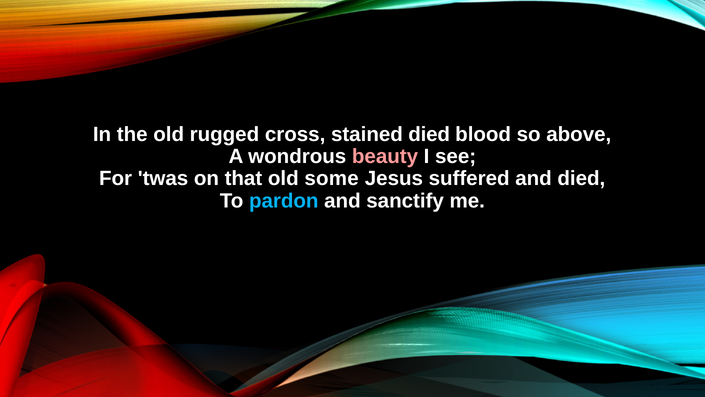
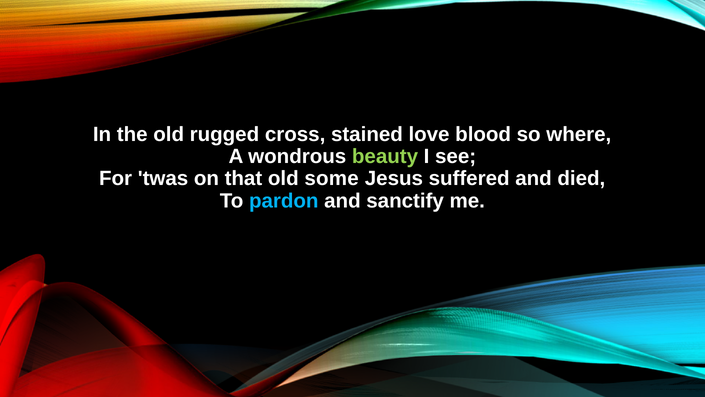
stained died: died -> love (429, 134)
above: above -> where (579, 134)
beauty colour: pink -> light green (385, 156)
